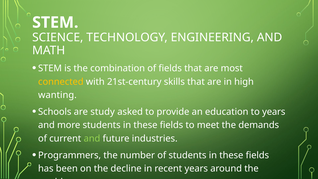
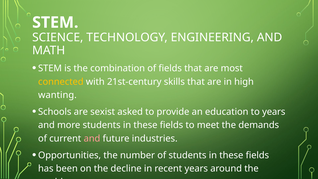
study: study -> sexist (103, 112)
and colour: light green -> pink (92, 138)
Programmers: Programmers -> Opportunities (70, 155)
